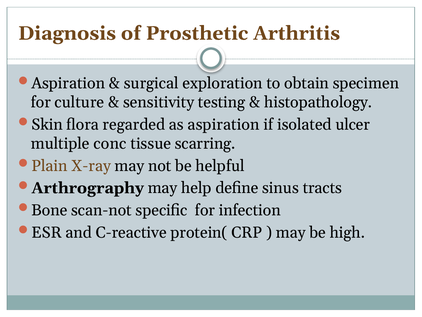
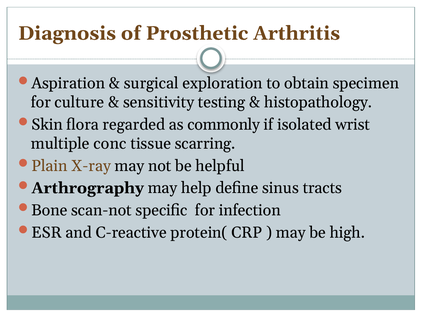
as aspiration: aspiration -> commonly (224, 124)
ulcer: ulcer -> wrist (353, 124)
